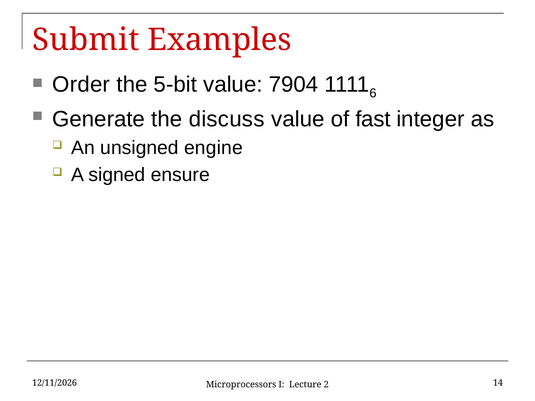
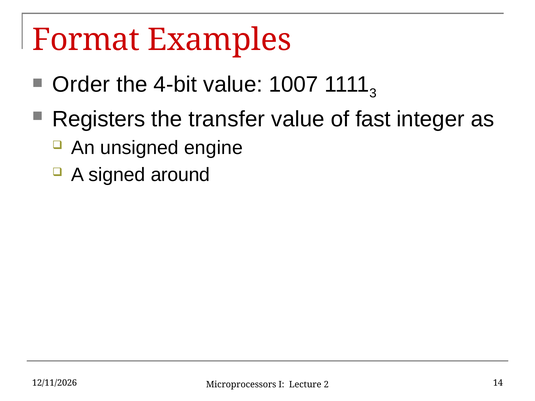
Submit: Submit -> Format (86, 40)
5-bit: 5-bit -> 4-bit (175, 84)
7904: 7904 -> 1007 (294, 84)
6: 6 -> 3 (373, 93)
Generate: Generate -> Registers (99, 119)
discuss: discuss -> transfer (227, 119)
ensure: ensure -> around (180, 175)
